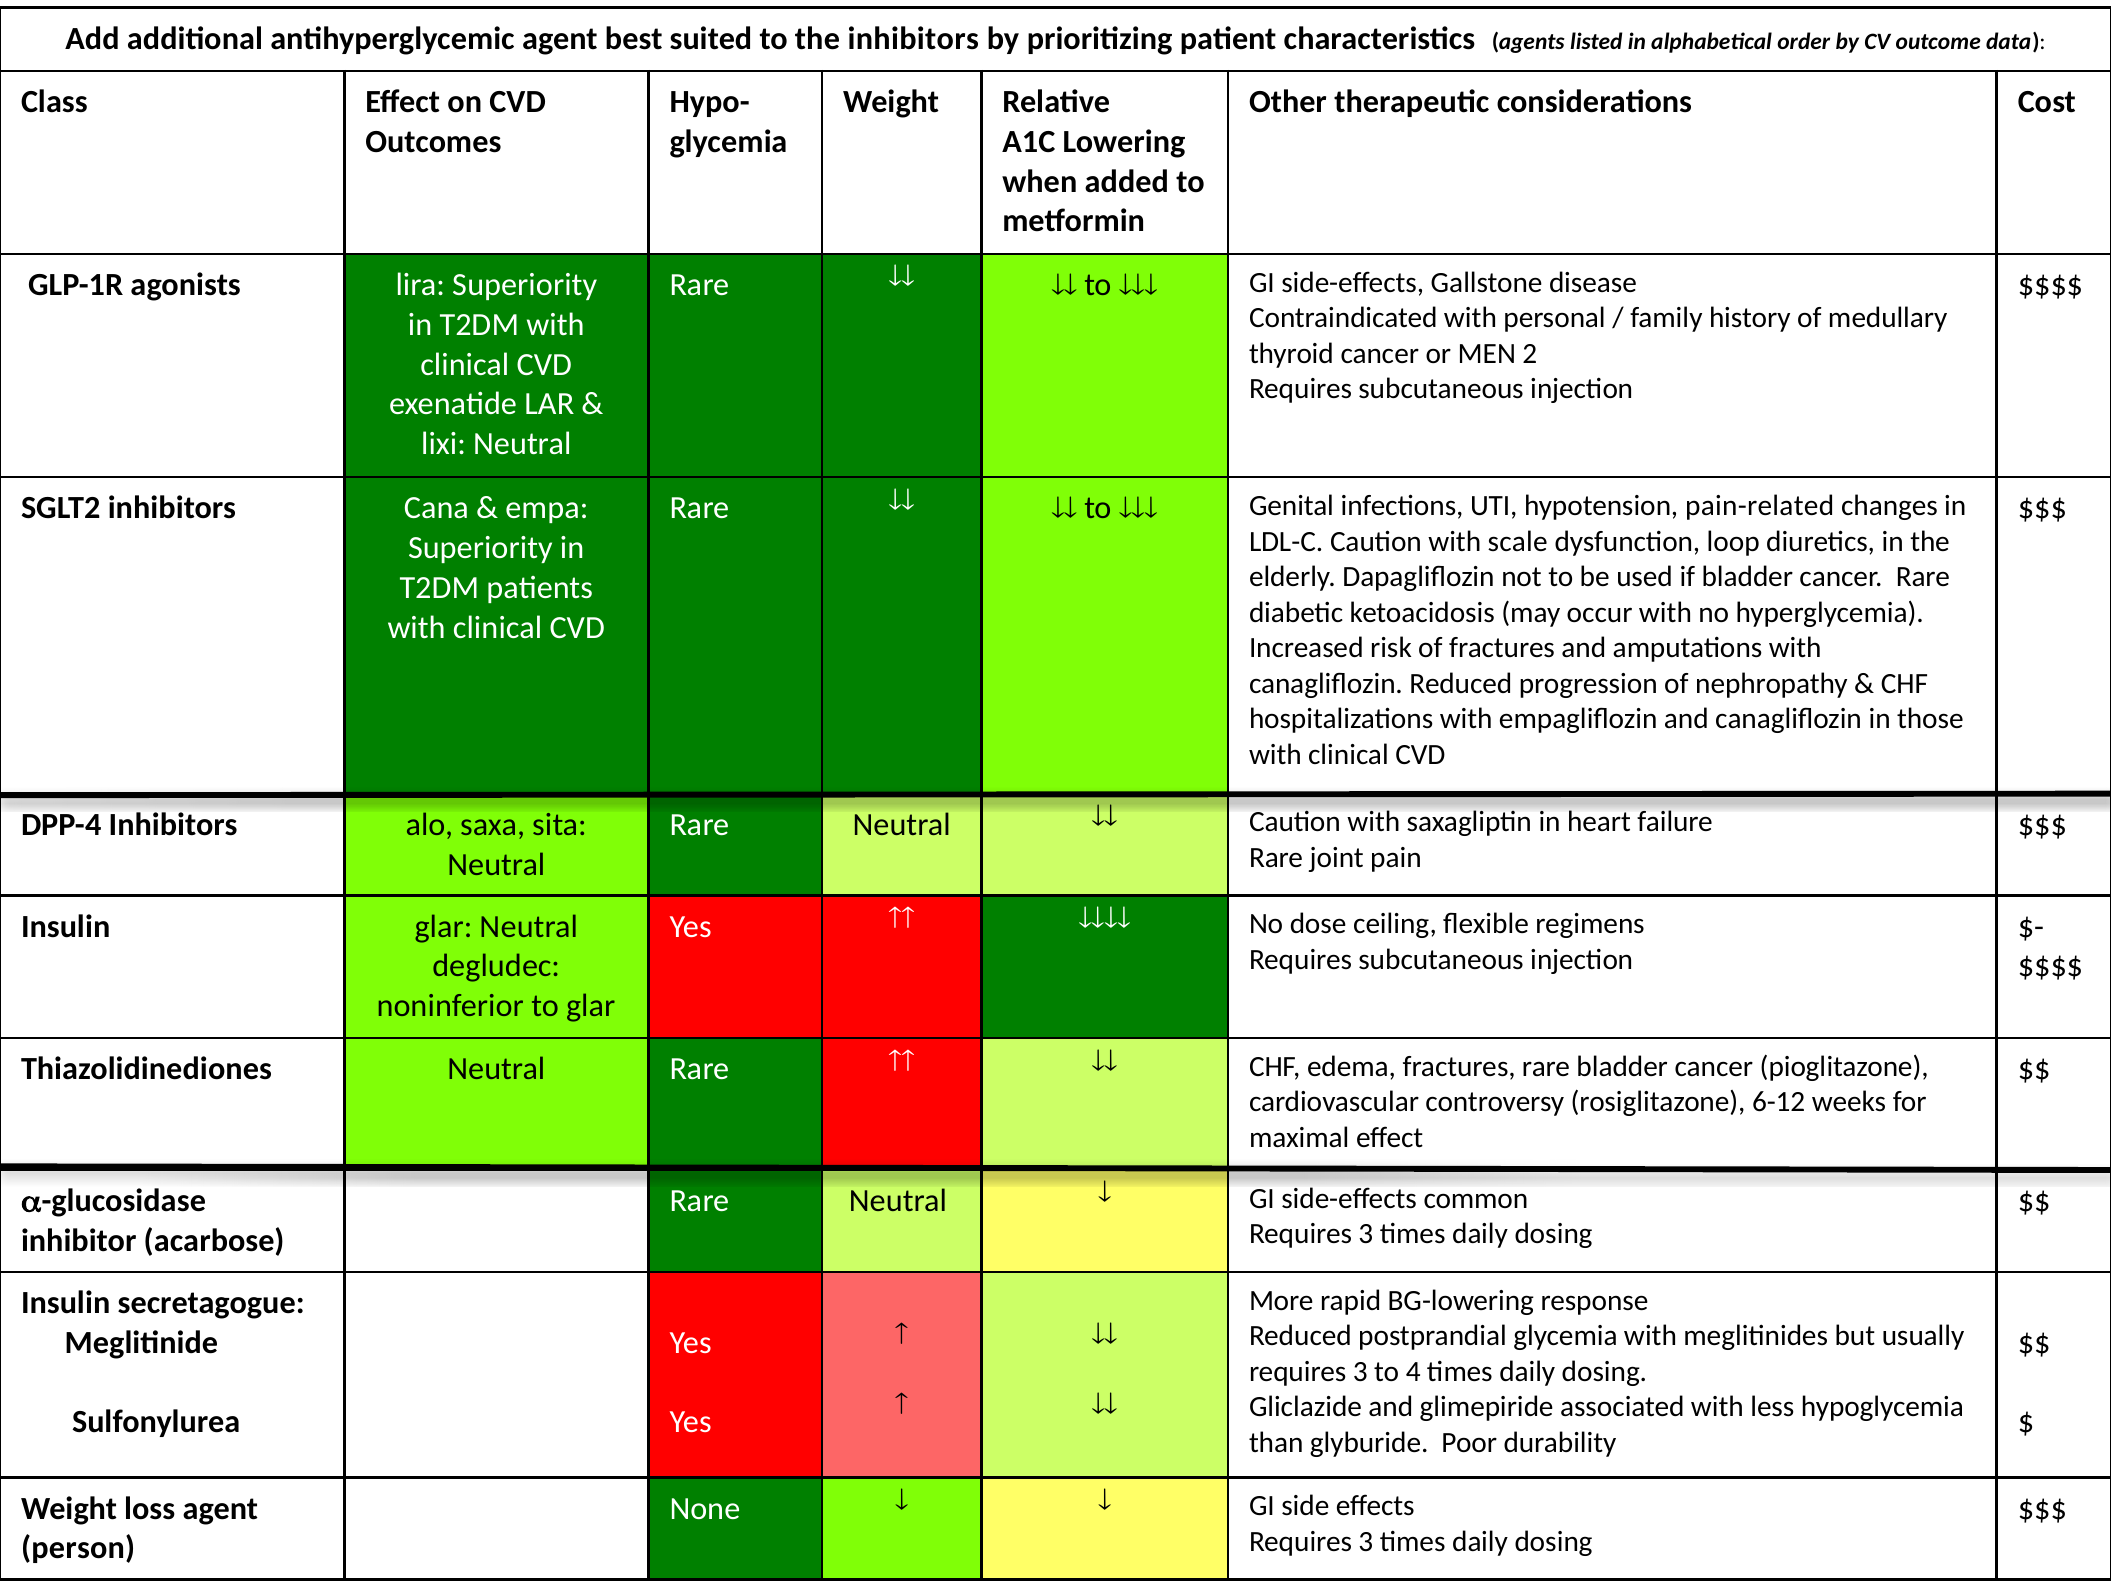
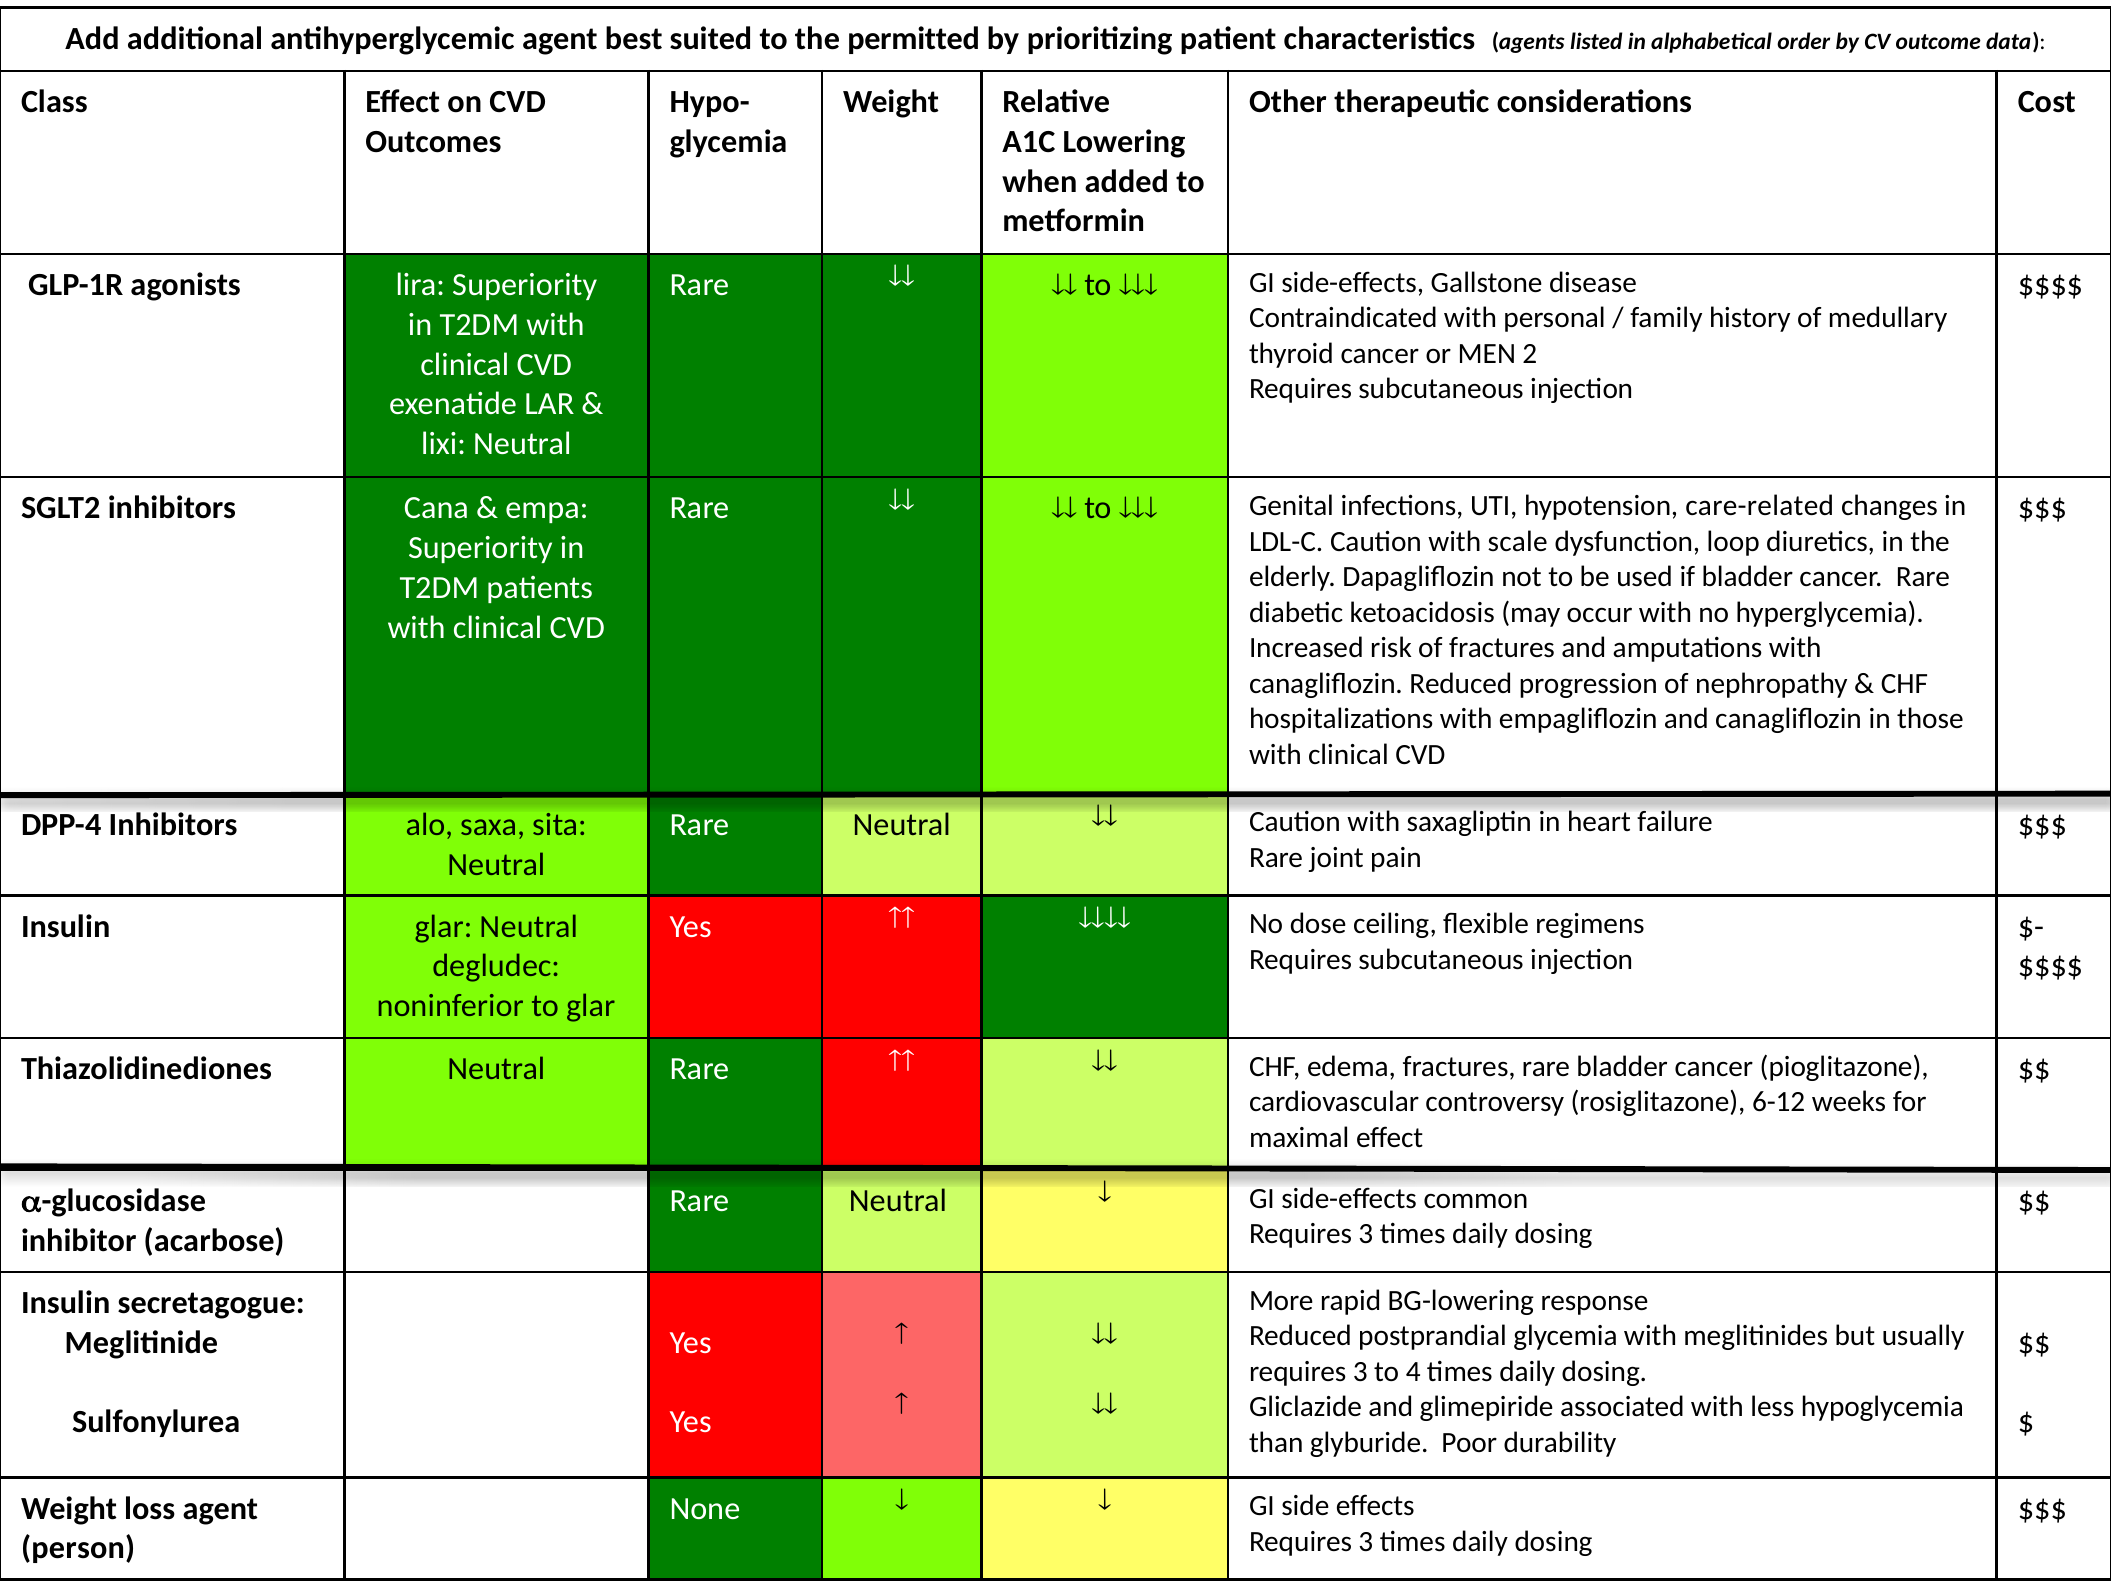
the inhibitors: inhibitors -> permitted (914, 39)
pain-related: pain-related -> care-related (1760, 506)
